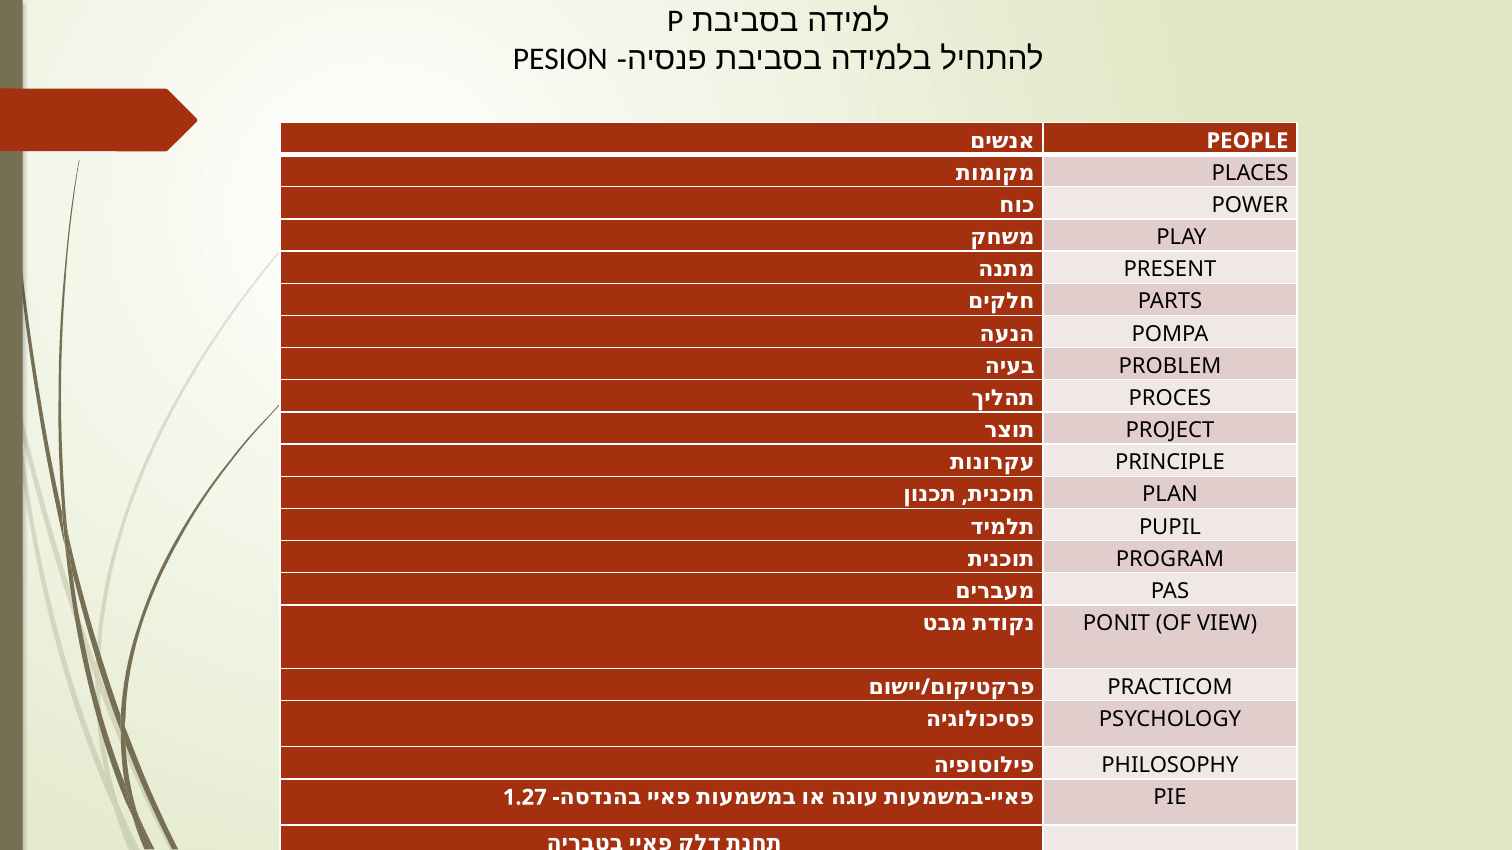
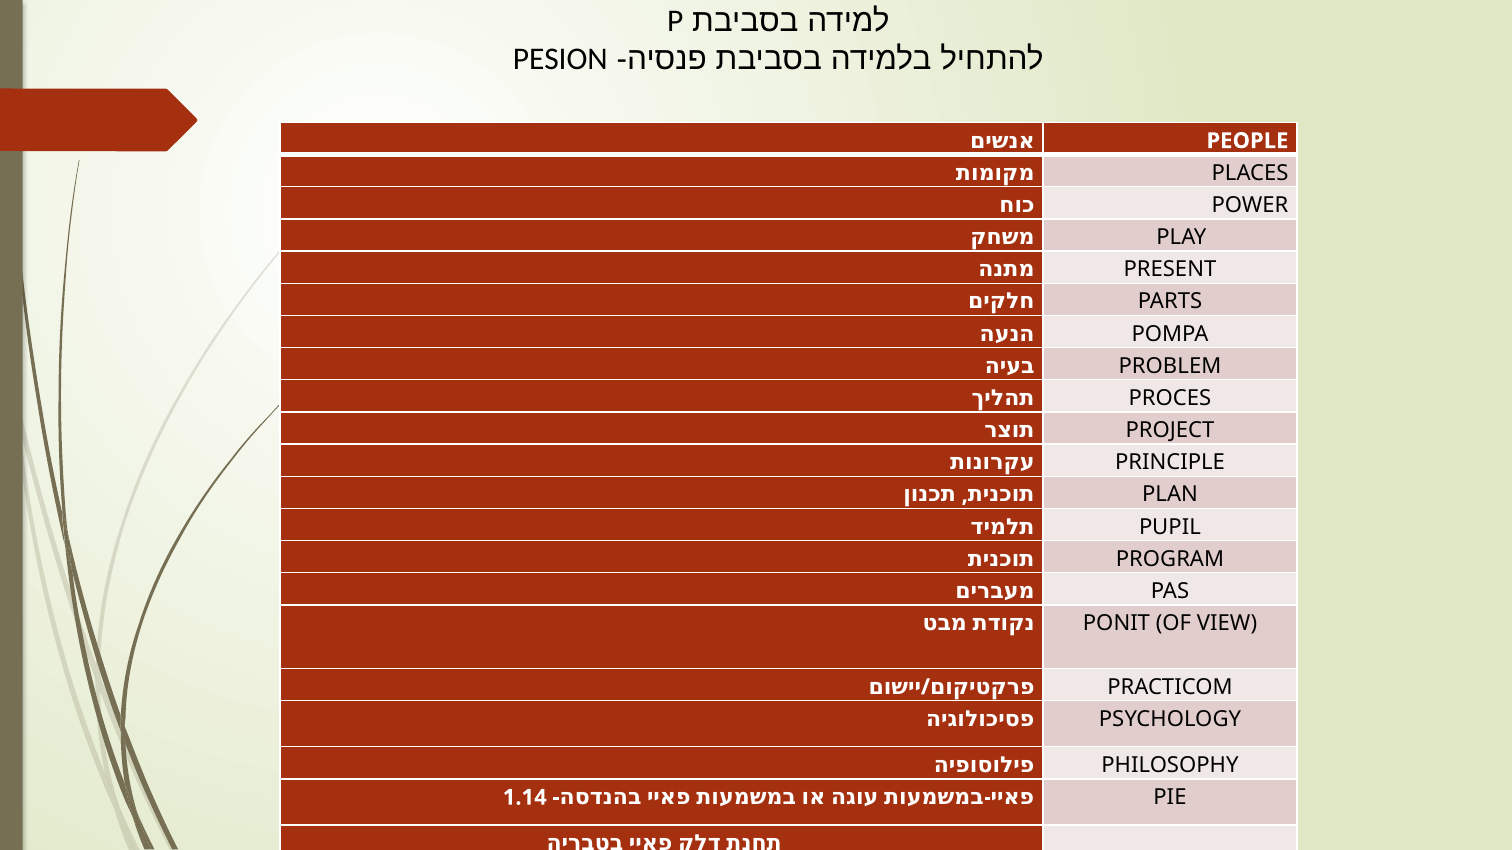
1.27: 1.27 -> 1.14 (525, 798)
